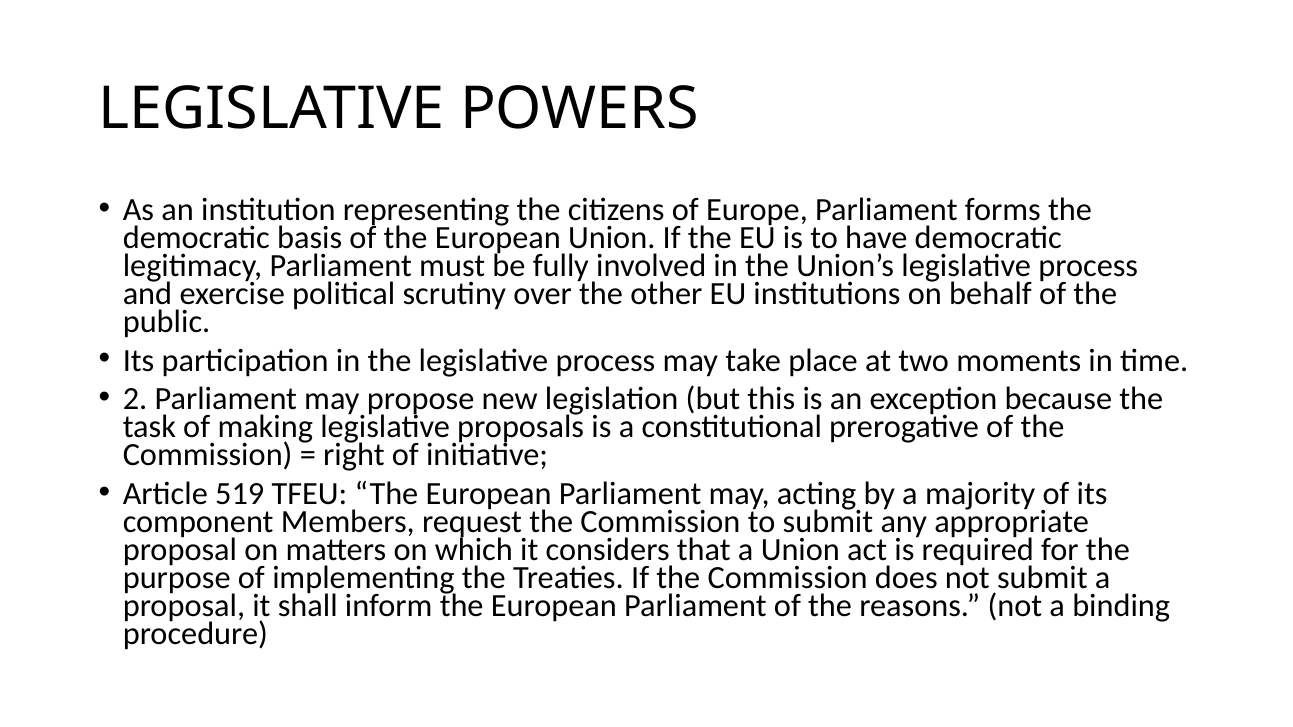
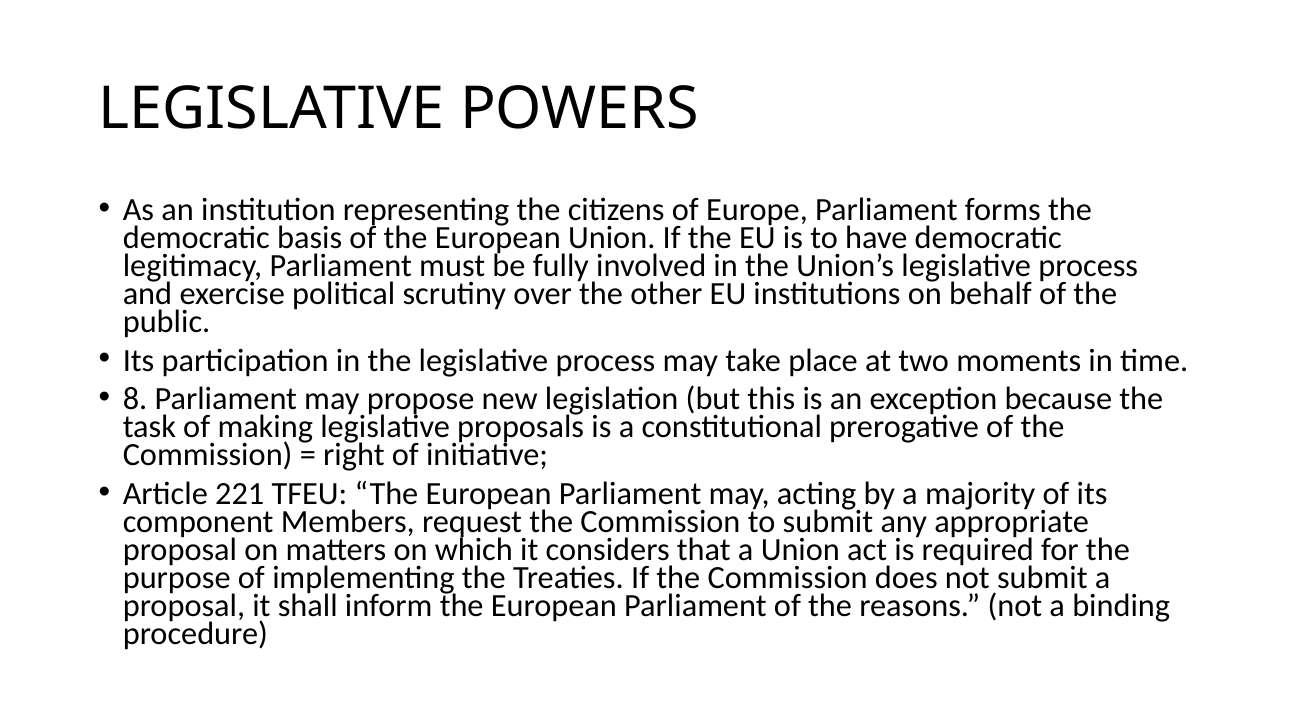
2: 2 -> 8 (135, 399)
519: 519 -> 221 (240, 494)
